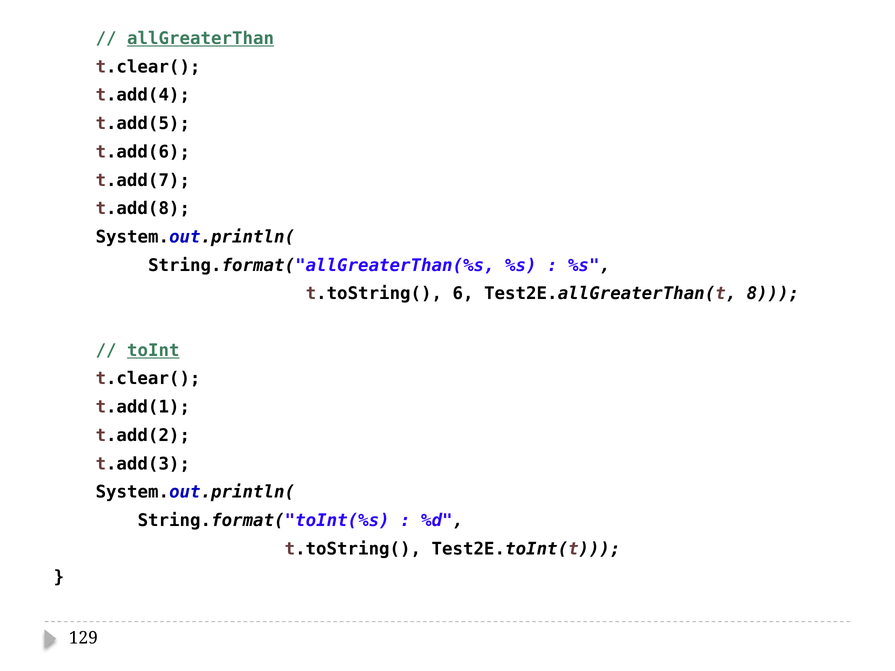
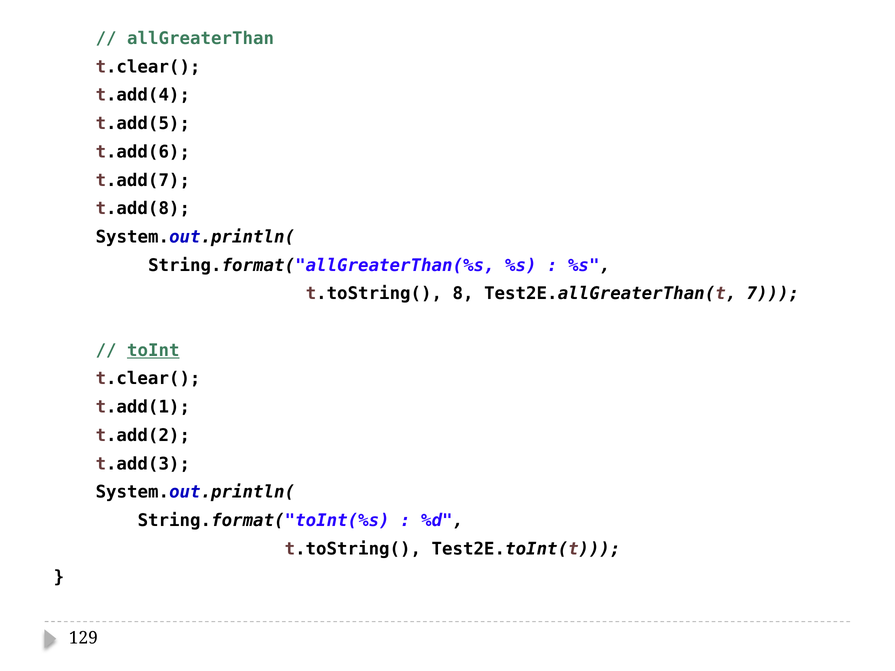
allGreaterThan underline: present -> none (201, 39)
6: 6 -> 8 (463, 294)
8: 8 -> 7 (773, 294)
